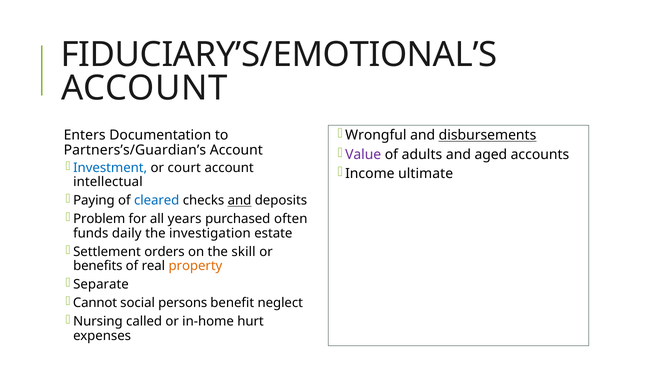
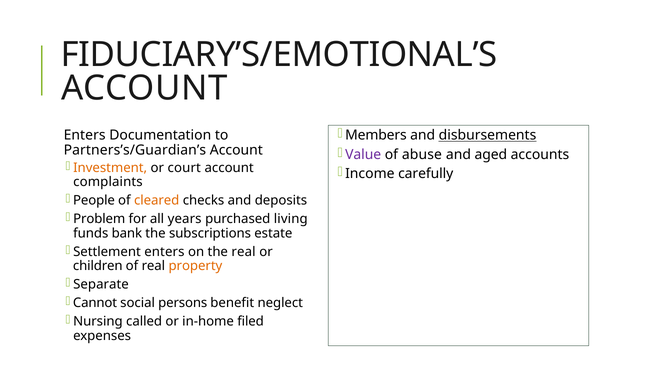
Wrongful: Wrongful -> Members (376, 135)
adults: adults -> abuse (422, 154)
Investment colour: blue -> orange (110, 168)
ultimate: ultimate -> carefully (426, 174)
intellectual: intellectual -> complaints (108, 182)
Paying: Paying -> People (94, 200)
cleared colour: blue -> orange (157, 200)
and underline: present -> none (240, 200)
often: often -> living (291, 219)
daily: daily -> bank (127, 233)
investigation: investigation -> subscriptions (210, 233)
Settlement orders: orders -> enters (164, 252)
the skill: skill -> real (244, 252)
benefits: benefits -> children (98, 266)
hurt: hurt -> filed (251, 321)
